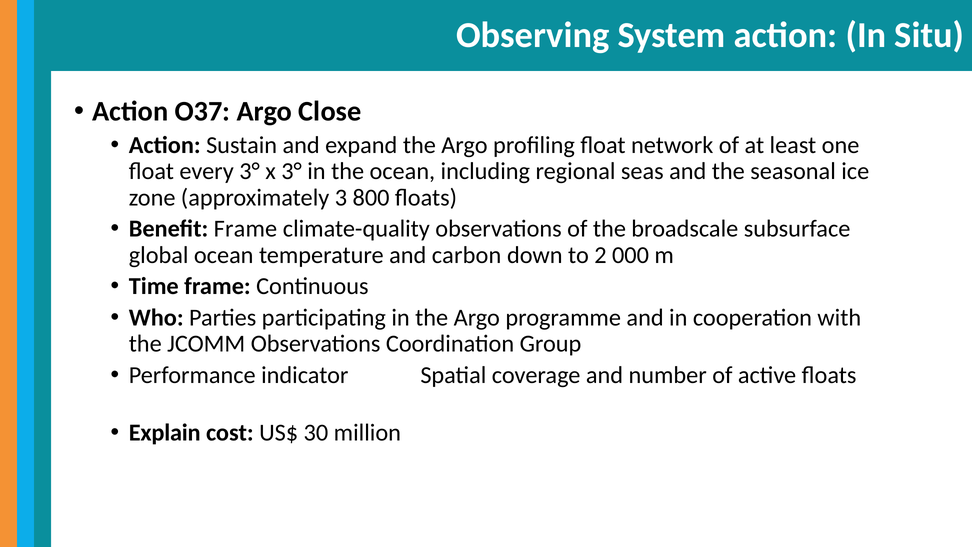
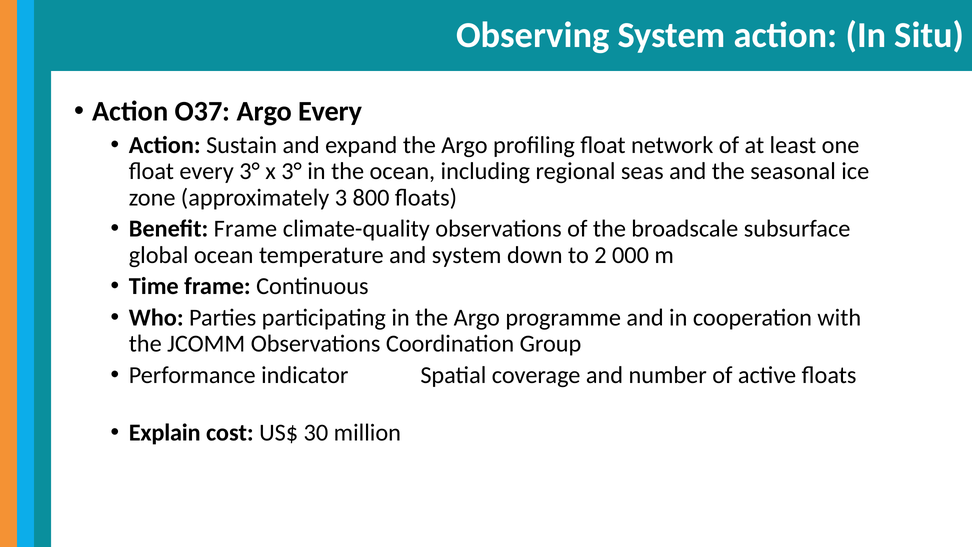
Argo Close: Close -> Every (330, 111)
and carbon: carbon -> system (467, 255)
